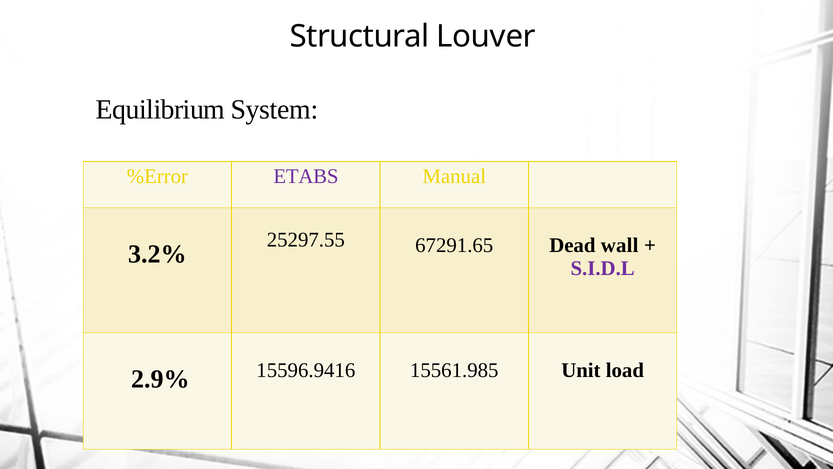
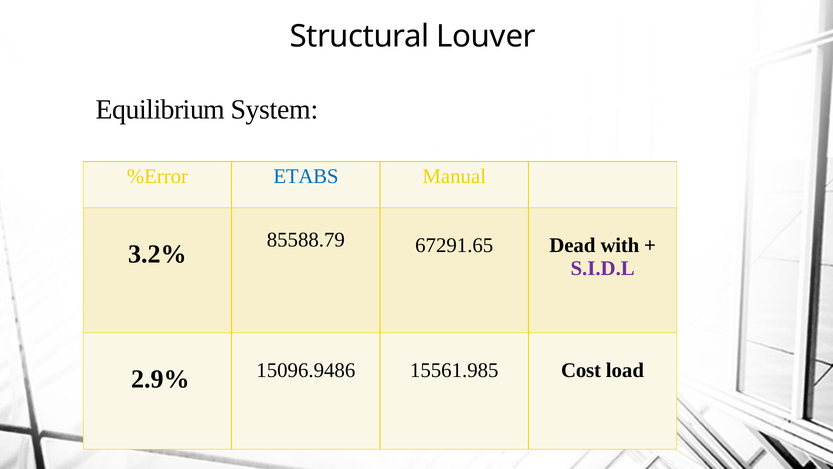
ETABS colour: purple -> blue (306, 176)
25297.55: 25297.55 -> 85588.79 (306, 240)
wall: wall -> with (620, 245)
15596.9416: 15596.9416 -> 15096.9486 (306, 370)
Unit: Unit -> Cost (581, 370)
